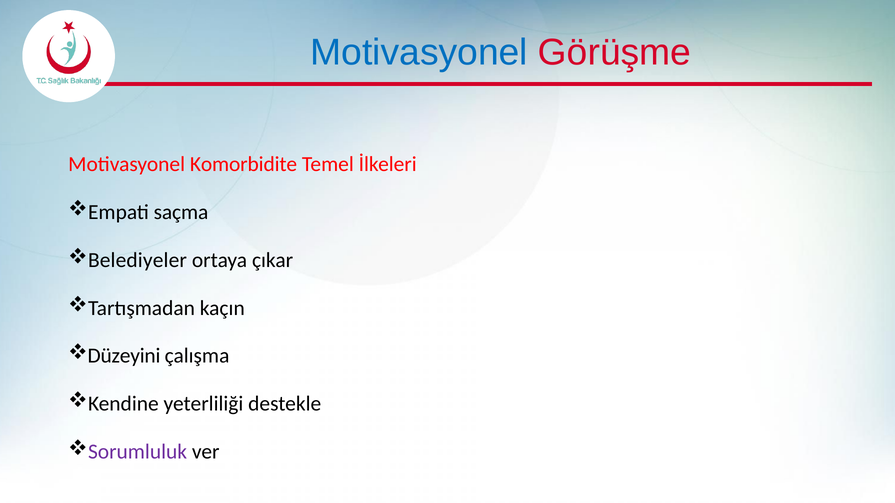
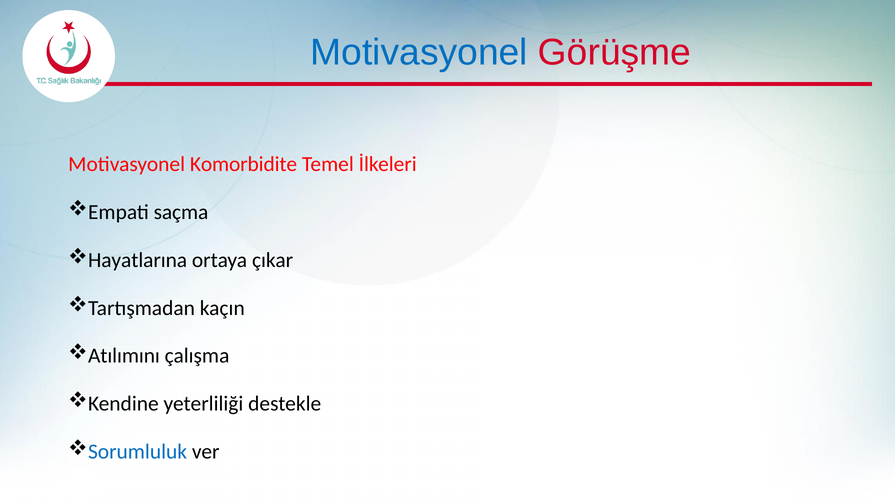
Belediyeler: Belediyeler -> Hayatlarına (138, 260)
Düzeyini: Düzeyini -> Atılımını (124, 356)
Sorumluluk colour: purple -> blue (138, 452)
